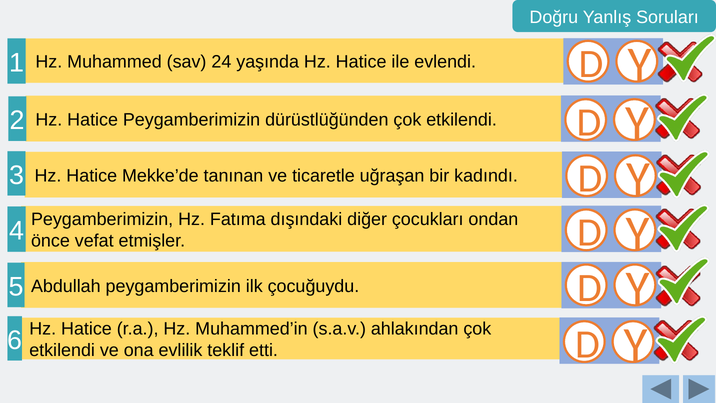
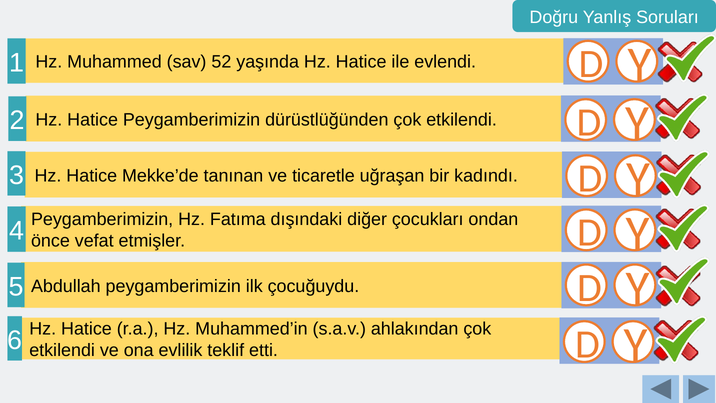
24: 24 -> 52 (221, 62)
